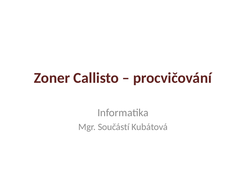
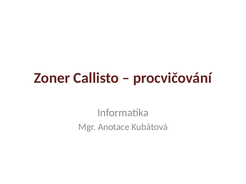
Součástí: Součástí -> Anotace (114, 127)
